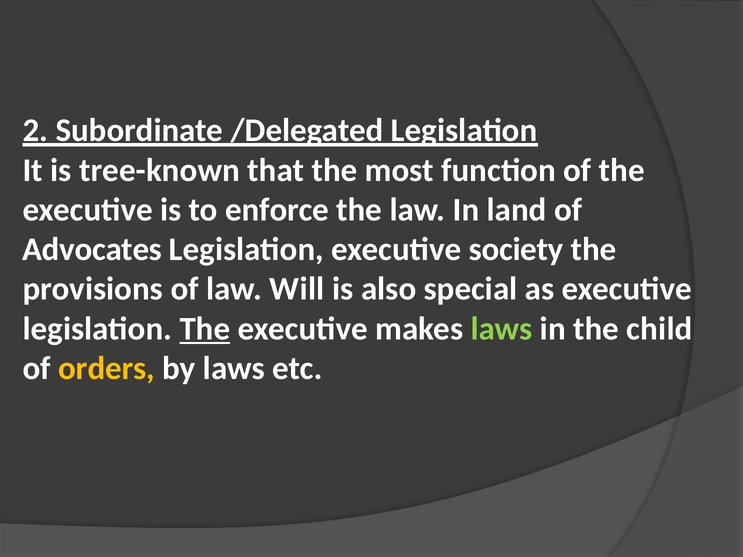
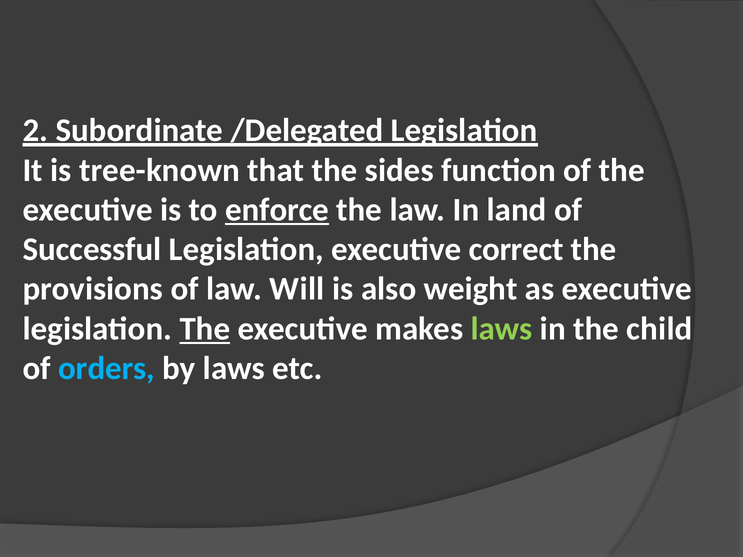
most: most -> sides (399, 170)
enforce underline: none -> present (277, 210)
Advocates: Advocates -> Successful (92, 250)
society: society -> correct (516, 250)
special: special -> weight (471, 289)
orders colour: yellow -> light blue (107, 368)
